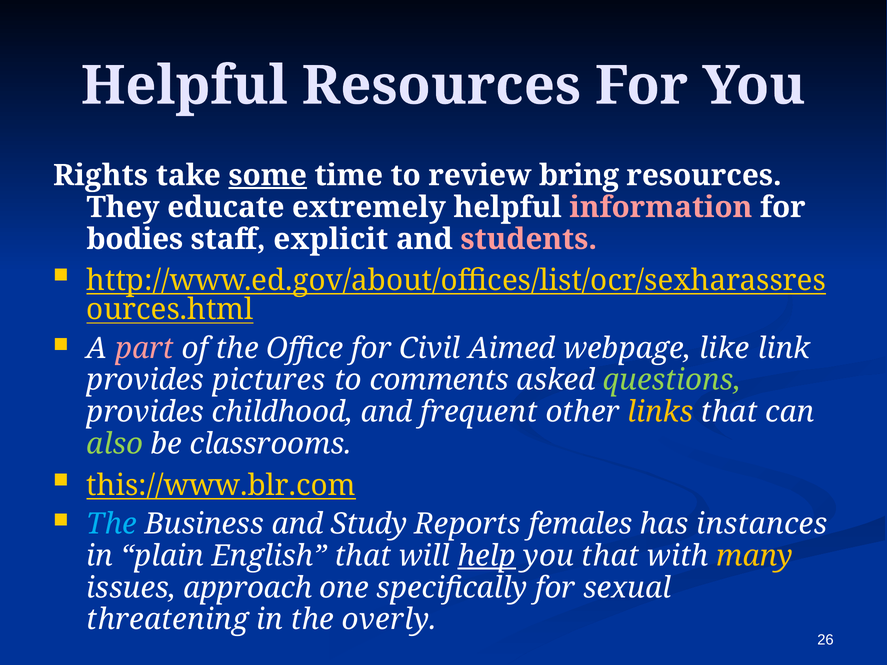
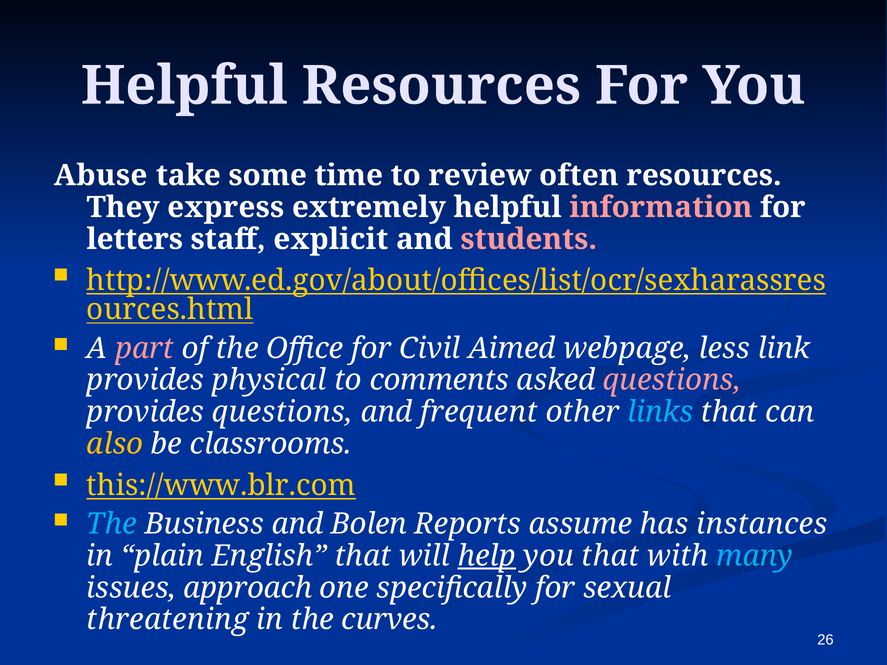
Rights: Rights -> Abuse (101, 175)
some underline: present -> none (268, 175)
bring: bring -> often (579, 175)
educate: educate -> express (226, 207)
bodies: bodies -> letters (135, 239)
like: like -> less (724, 348)
pictures: pictures -> physical (269, 380)
questions colour: light green -> pink (672, 380)
provides childhood: childhood -> questions (282, 412)
links colour: yellow -> light blue (660, 412)
also colour: light green -> yellow (115, 444)
Study: Study -> Bolen (369, 524)
females: females -> assume (580, 524)
many colour: yellow -> light blue (755, 556)
overly: overly -> curves (390, 620)
